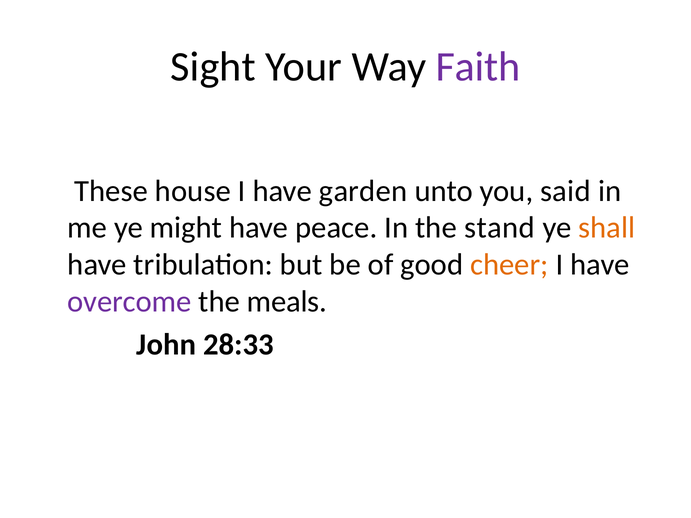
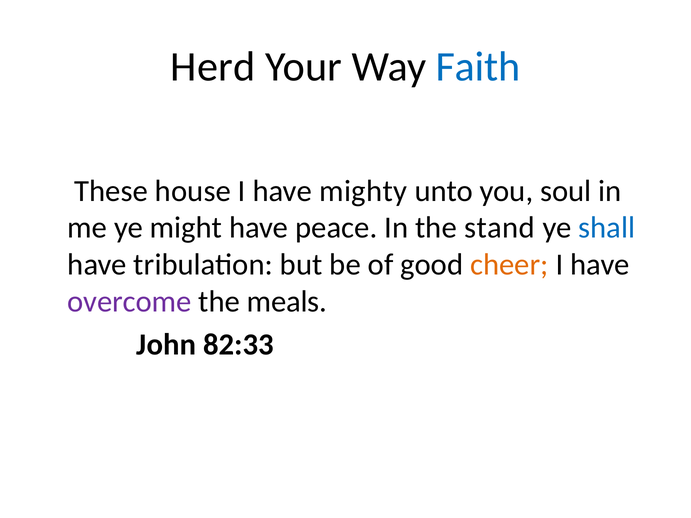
Sight: Sight -> Herd (213, 67)
Faith colour: purple -> blue (478, 67)
garden: garden -> mighty (363, 191)
said: said -> soul (566, 191)
shall colour: orange -> blue (607, 228)
28:33: 28:33 -> 82:33 (238, 345)
